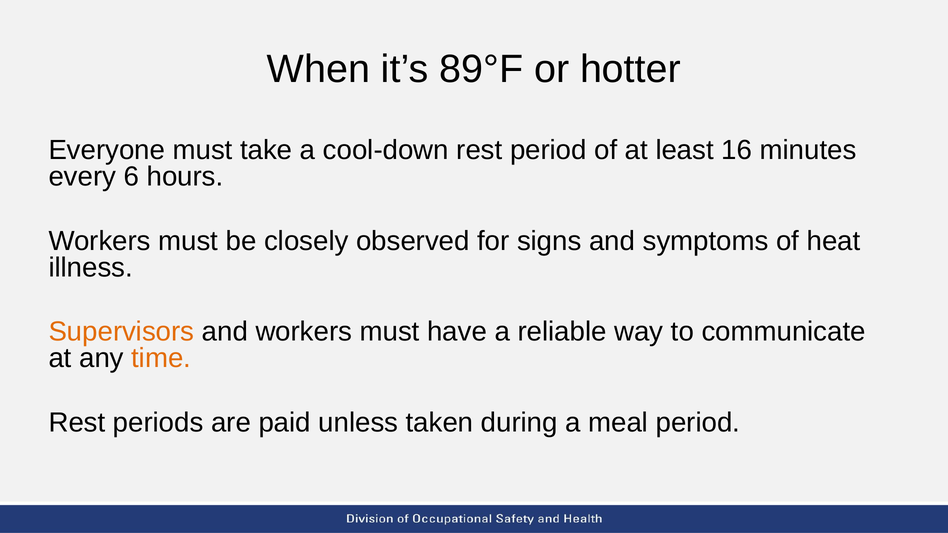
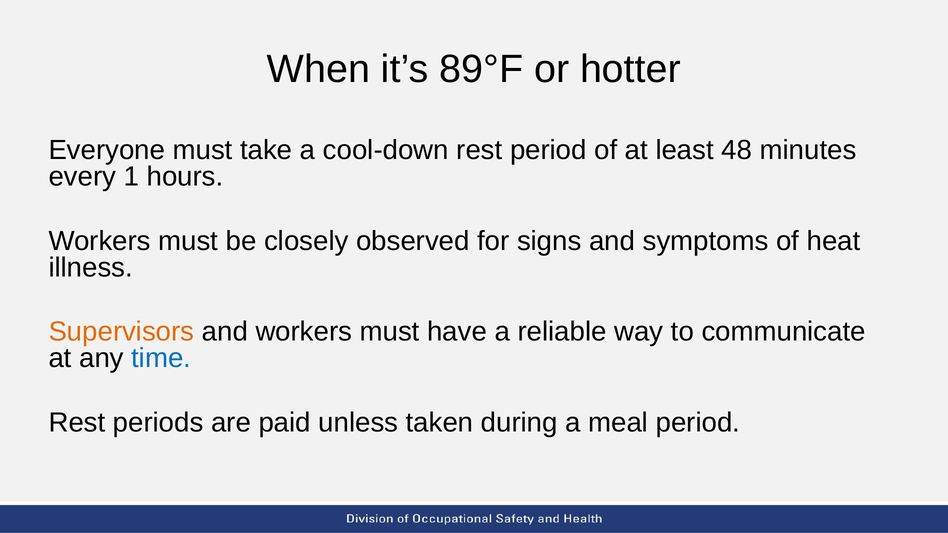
16: 16 -> 48 (737, 150)
6: 6 -> 1 (131, 177)
time colour: orange -> blue (161, 358)
